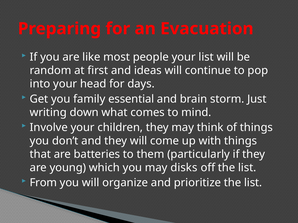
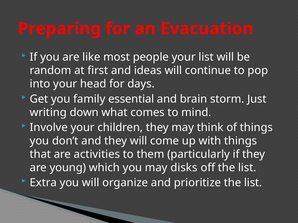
batteries: batteries -> activities (97, 154)
From: From -> Extra (43, 183)
